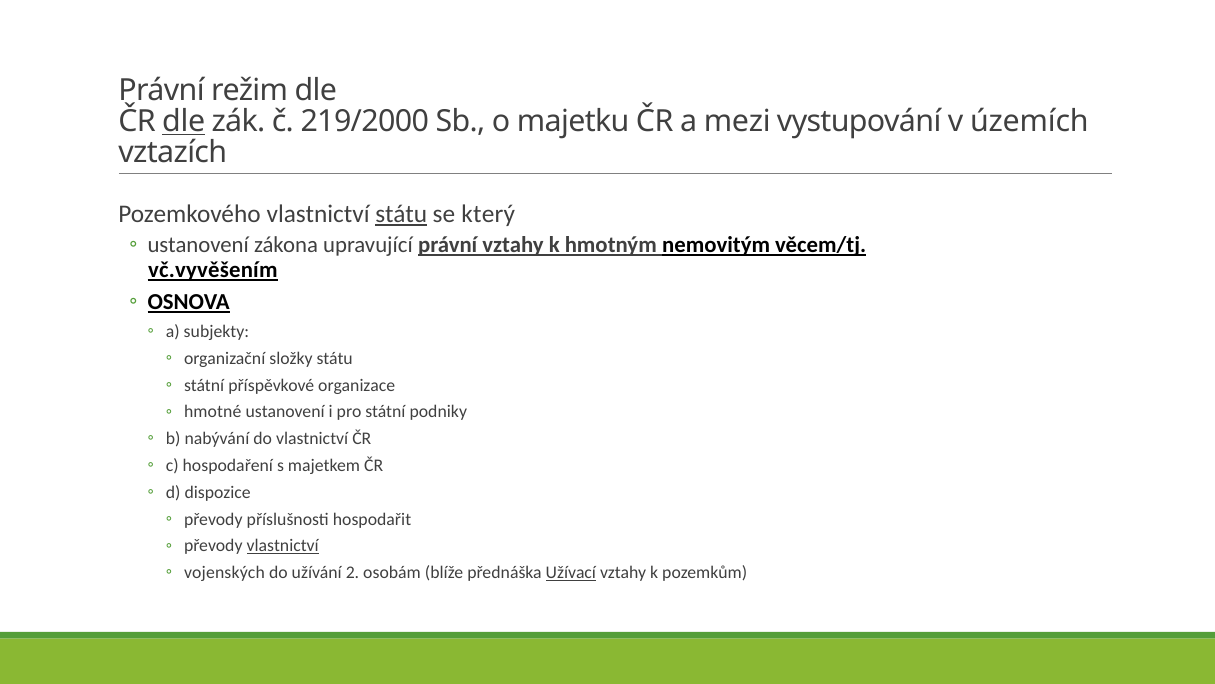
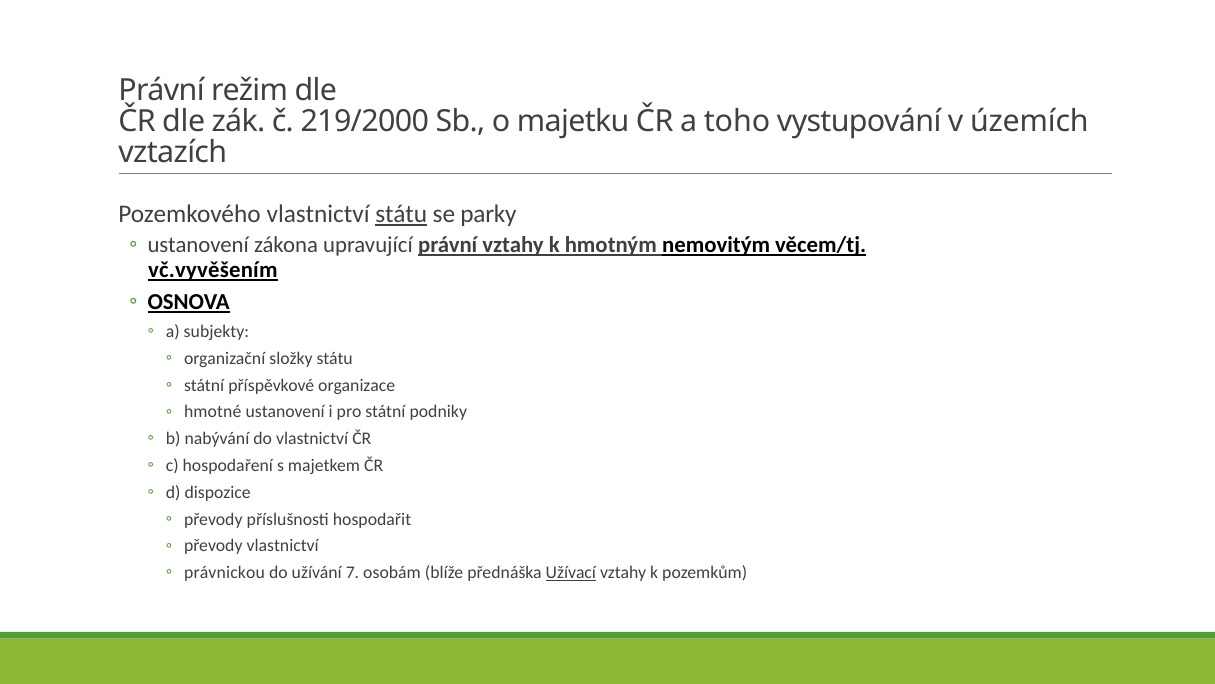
dle underline: present -> none (184, 121)
mezi: mezi -> toho (737, 121)
který: který -> parky (489, 214)
vlastnictví underline: present -> none (283, 546)
vojenských: vojenských -> právnickou (224, 572)
2: 2 -> 7 (352, 572)
